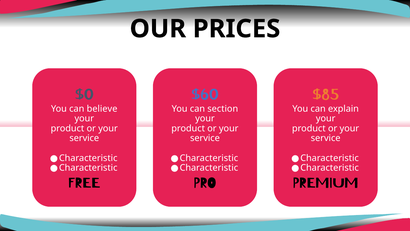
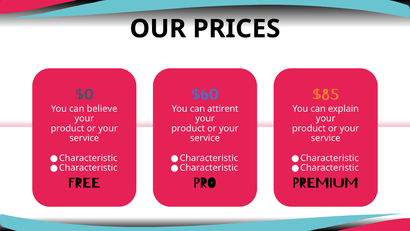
section: section -> attirent (223, 108)
